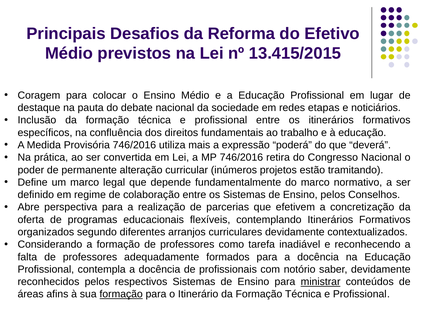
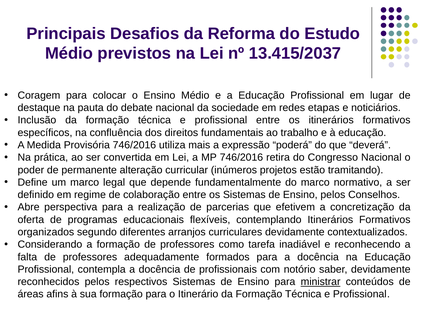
Efetivo: Efetivo -> Estudo (332, 34)
13.415/2015: 13.415/2015 -> 13.415/2037 (295, 54)
formação underline: present -> none (121, 294)
